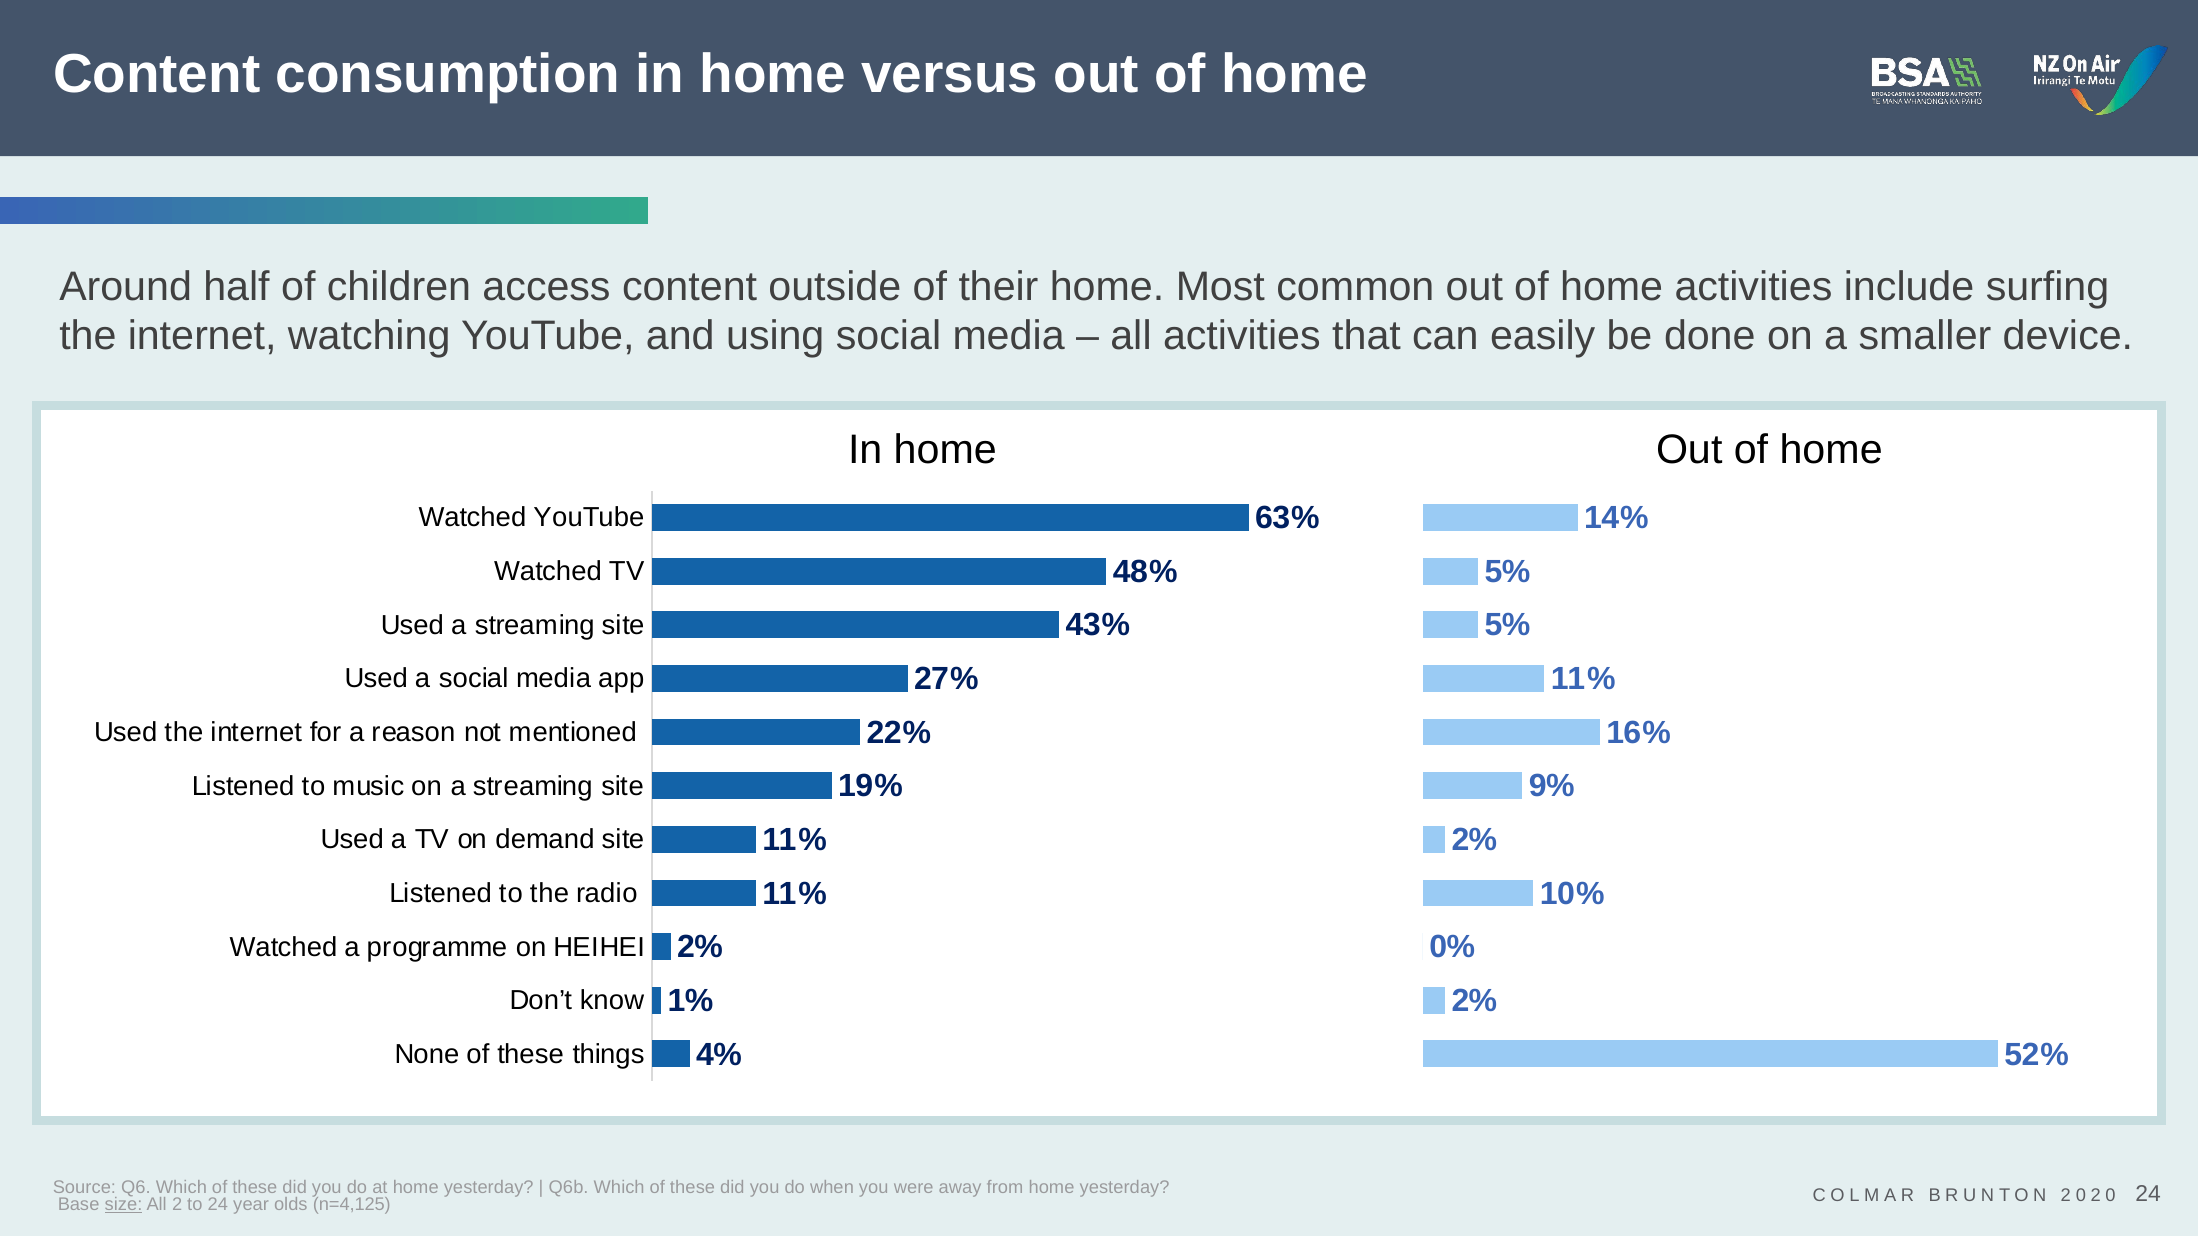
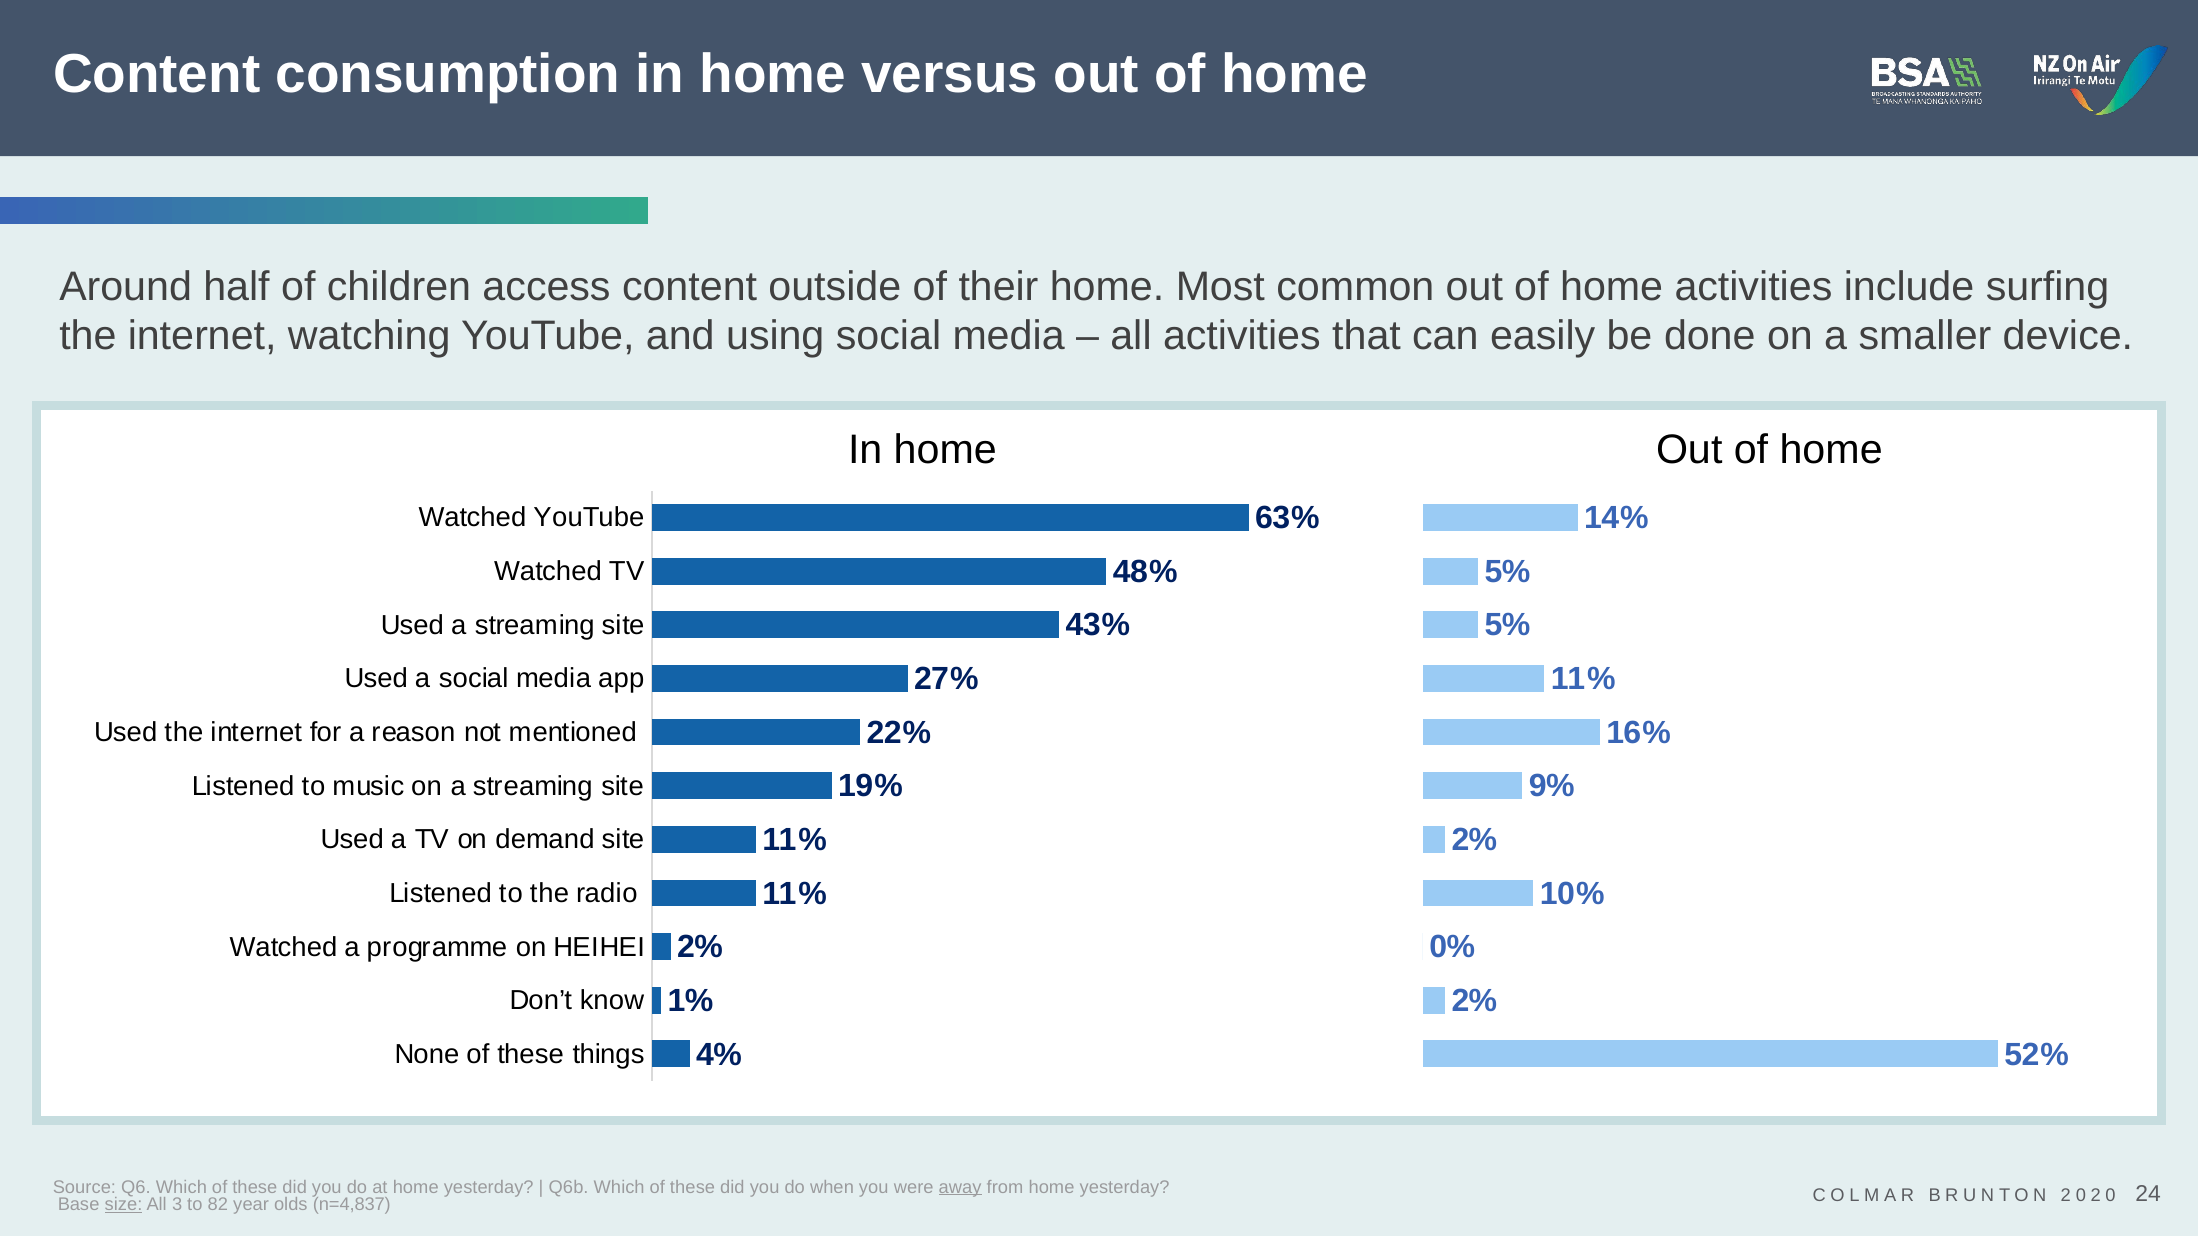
away underline: none -> present (960, 1187)
All 2: 2 -> 3 (177, 1205)
to 24: 24 -> 82 (218, 1205)
n=4,125: n=4,125 -> n=4,837 (352, 1205)
